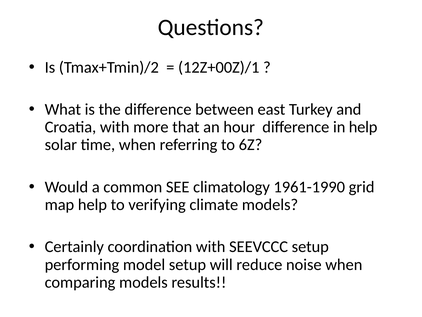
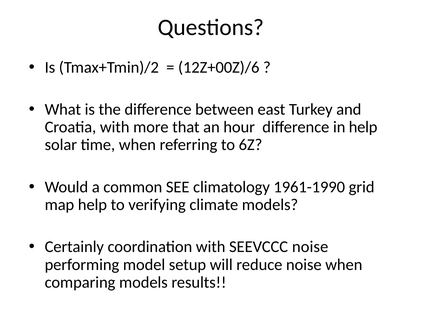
12Z+00Z)/1: 12Z+00Z)/1 -> 12Z+00Z)/6 (219, 67)
SEEVCCC setup: setup -> noise (310, 246)
